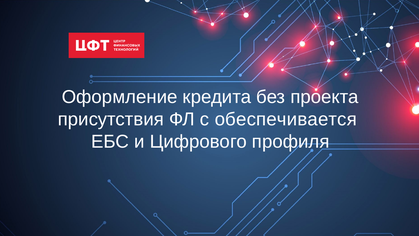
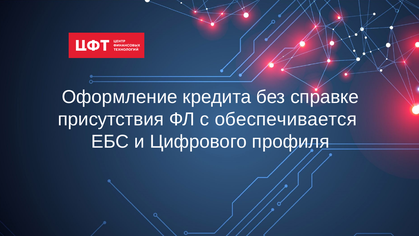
проекта: проекта -> справке (325, 97)
